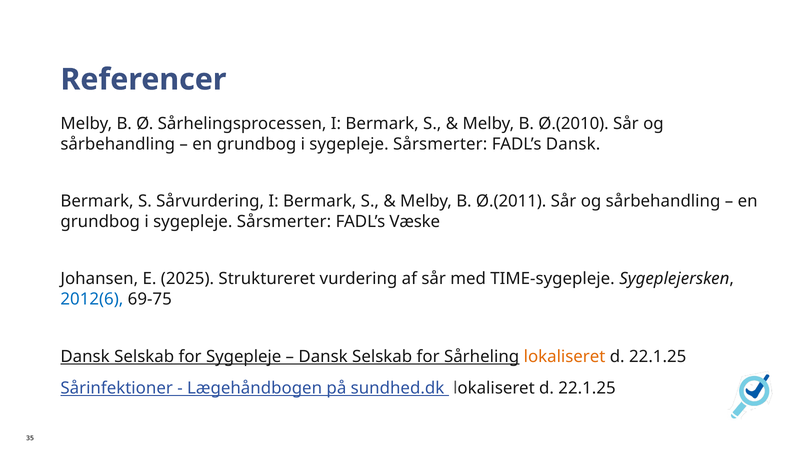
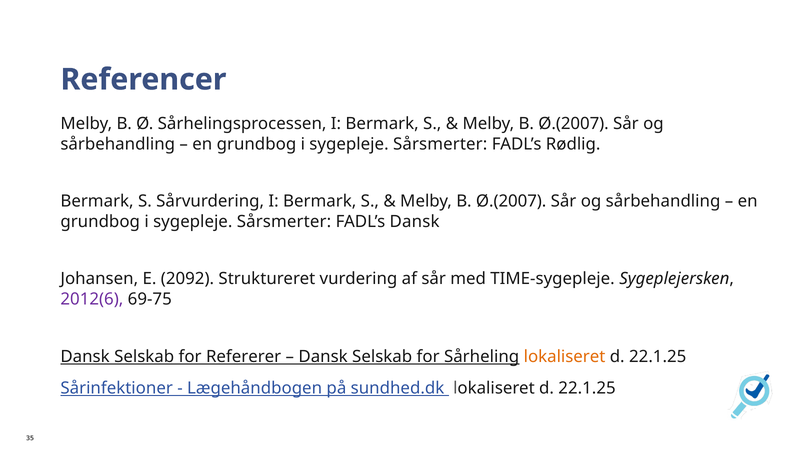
Ø.(2010: Ø.(2010 -> Ø.(2007 (574, 124)
FADL’s Dansk: Dansk -> Rødlig (573, 144)
Ø.(2011: Ø.(2011 -> Ø.(2007 (511, 201)
FADL’s Væske: Væske -> Dansk (415, 222)
2025: 2025 -> 2092 (187, 279)
2012(6 colour: blue -> purple (92, 299)
for Sygepleje: Sygepleje -> Refererer (244, 357)
